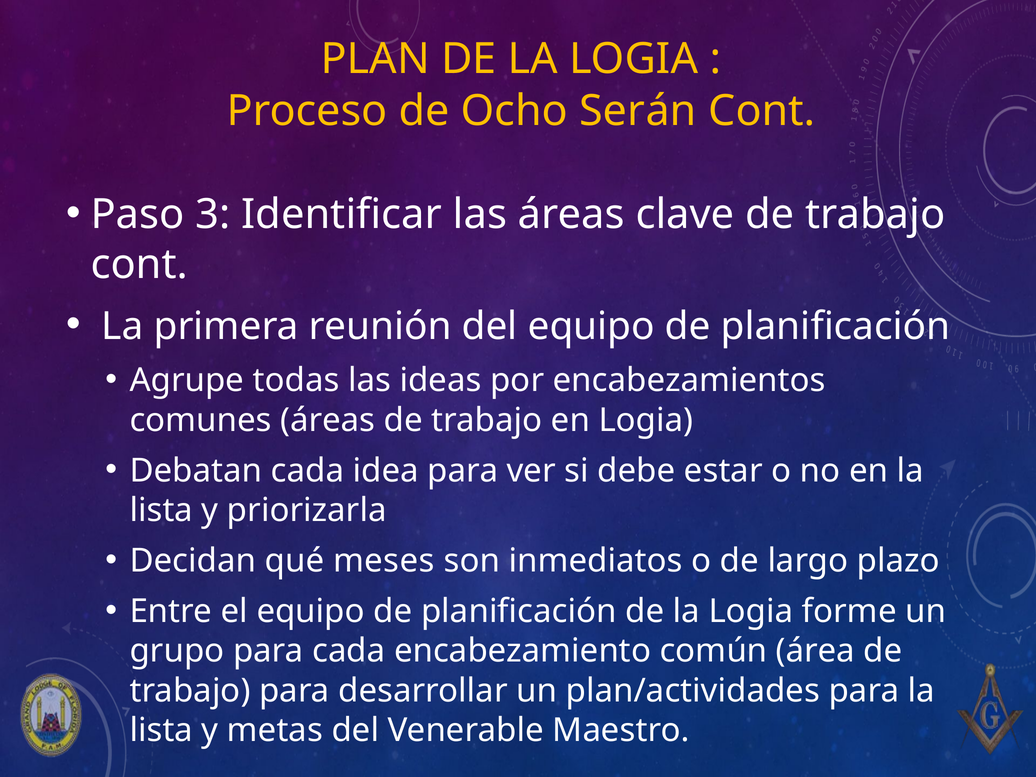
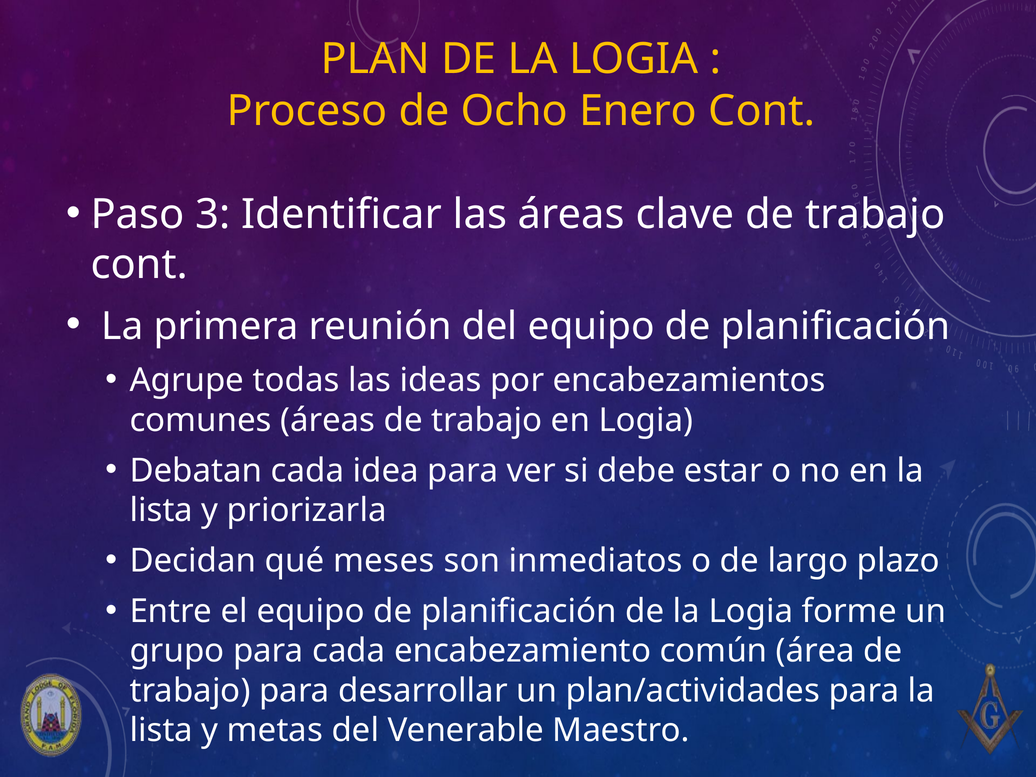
Serán: Serán -> Enero (638, 111)
